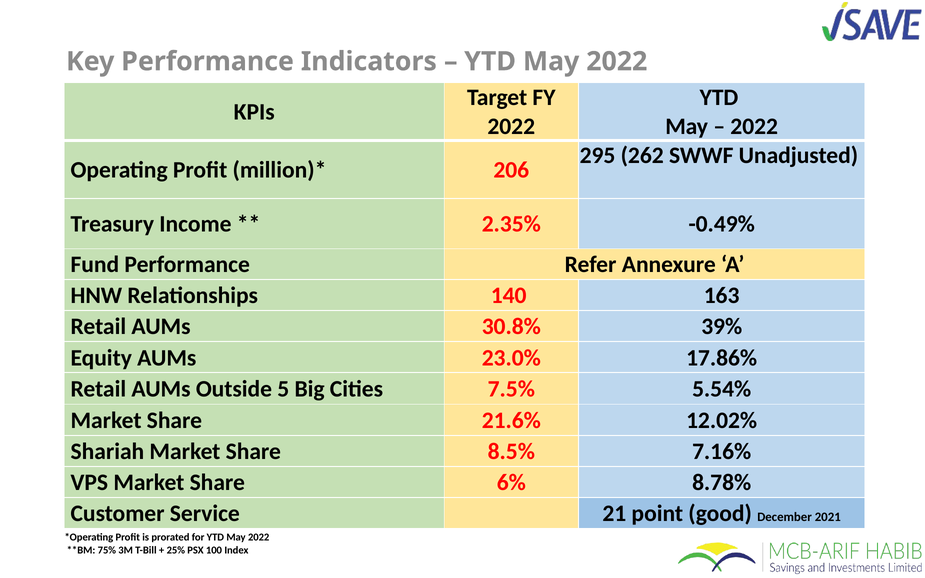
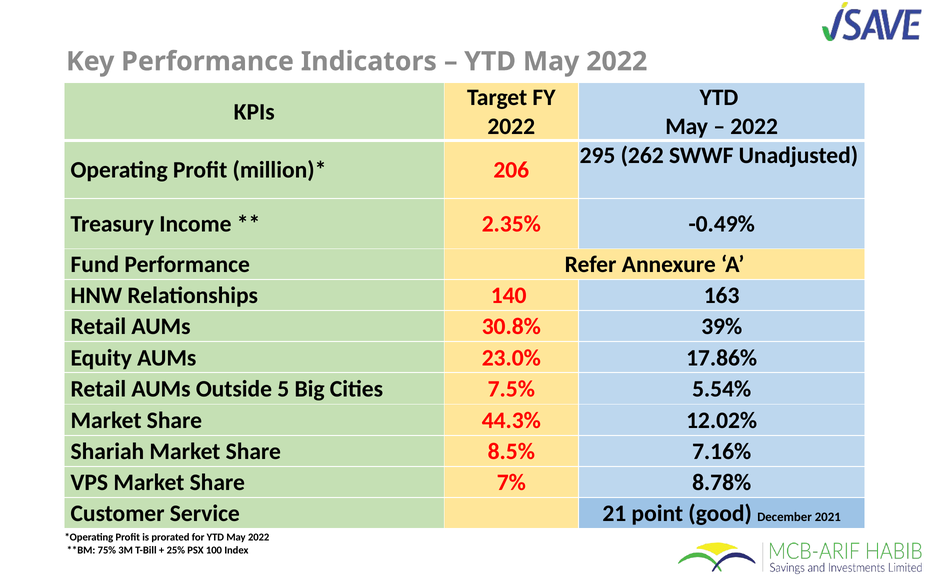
21.6%: 21.6% -> 44.3% (511, 420)
6%: 6% -> 7% (511, 483)
